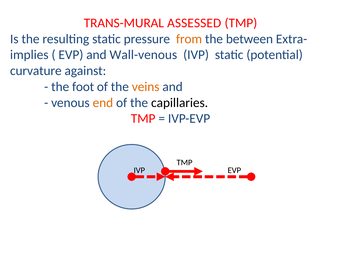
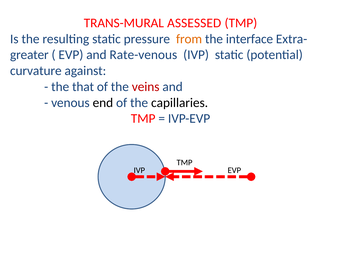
between: between -> interface (250, 39)
implies: implies -> greater (29, 55)
Wall-venous: Wall-venous -> Rate-venous (143, 55)
foot: foot -> that (83, 87)
veins colour: orange -> red (146, 87)
end colour: orange -> black (103, 103)
